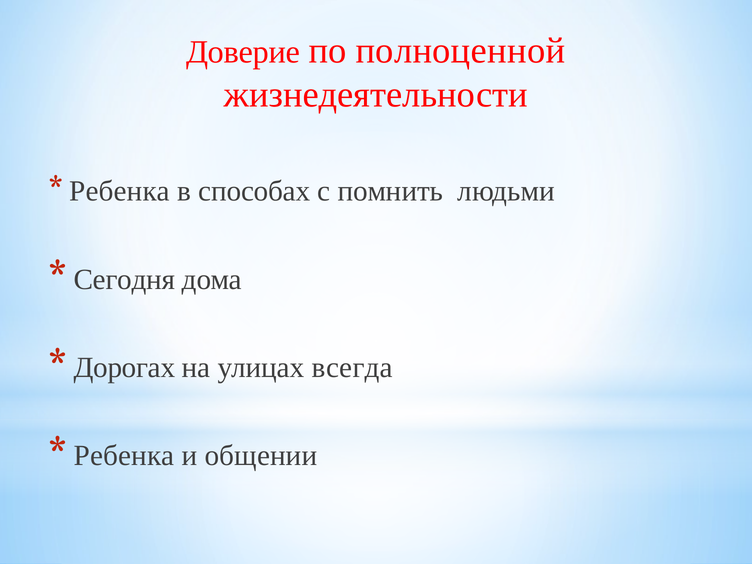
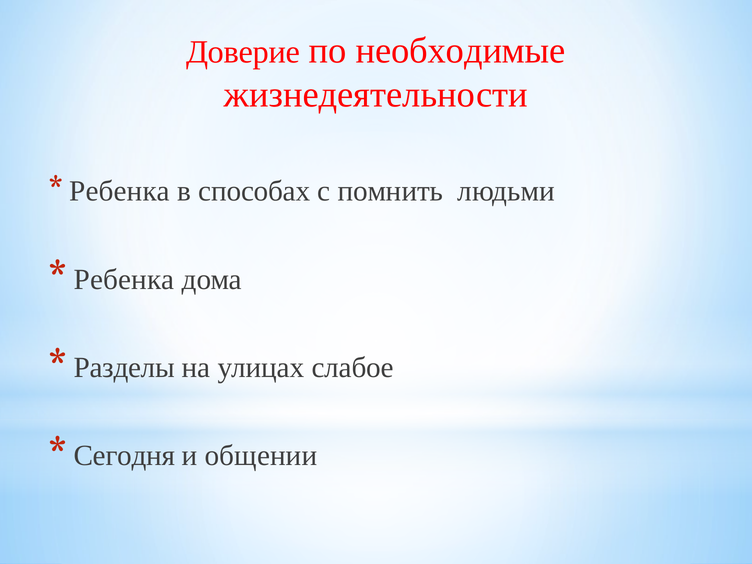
полноценной: полноценной -> необходимые (461, 51)
Сегодня: Сегодня -> Ребенка (124, 279)
Дорогах: Дорогах -> Разделы (124, 367)
всегда: всегда -> слабое (353, 367)
Ребенка: Ребенка -> Сегодня (124, 455)
